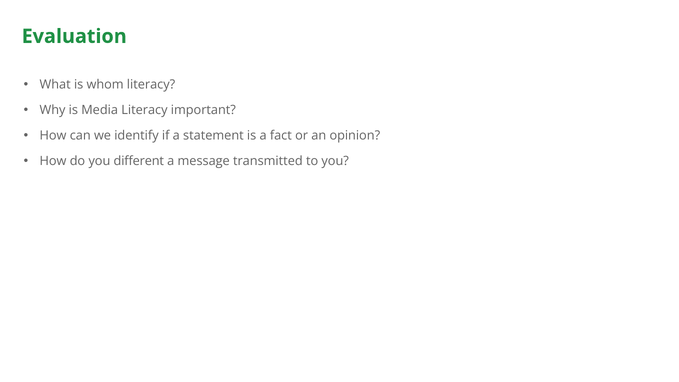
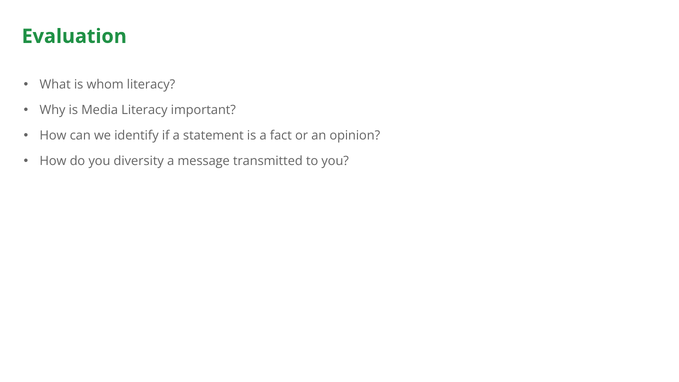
different: different -> diversity (139, 161)
